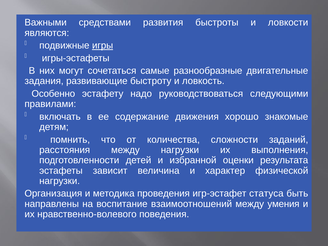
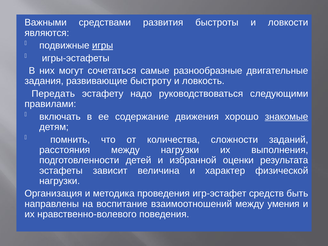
Особенно: Особенно -> Передать (53, 94)
знакомые underline: none -> present (286, 117)
статуса: статуса -> средств (266, 194)
